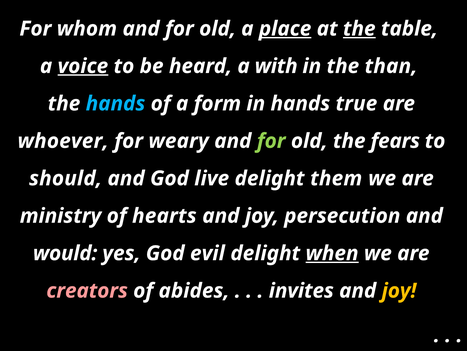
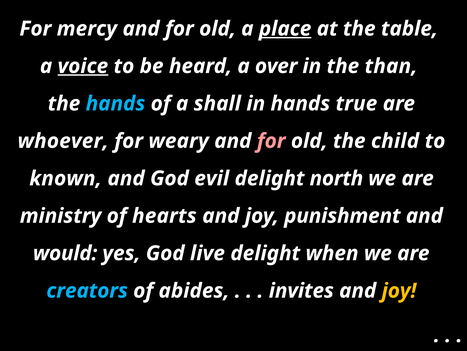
whom: whom -> mercy (87, 29)
the underline: present -> none (359, 29)
with: with -> over (276, 66)
form: form -> shall (217, 103)
for colour: light green -> pink (271, 141)
fears: fears -> child (395, 141)
should: should -> known (65, 178)
live: live -> evil (212, 178)
them: them -> north (336, 178)
persecution: persecution -> punishment (342, 215)
evil: evil -> live (207, 253)
when underline: present -> none (332, 253)
creators colour: pink -> light blue (87, 290)
